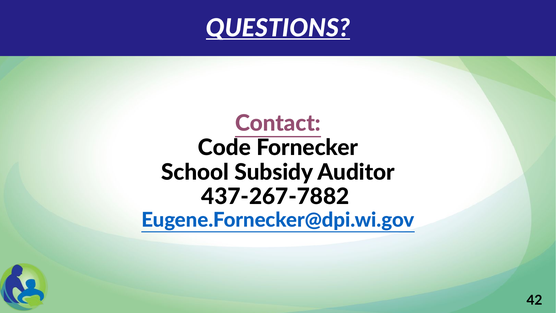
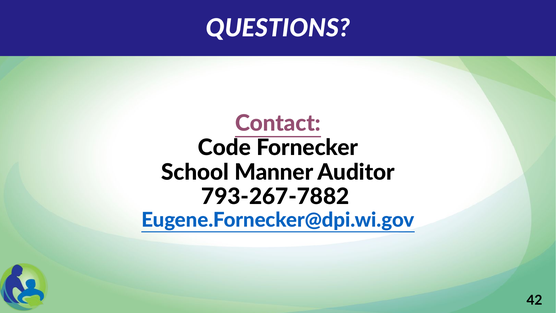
QUESTIONS underline: present -> none (278, 28)
Subsidy: Subsidy -> Manner (274, 172)
437-267-7882: 437-267-7882 -> 793-267-7882 (275, 197)
